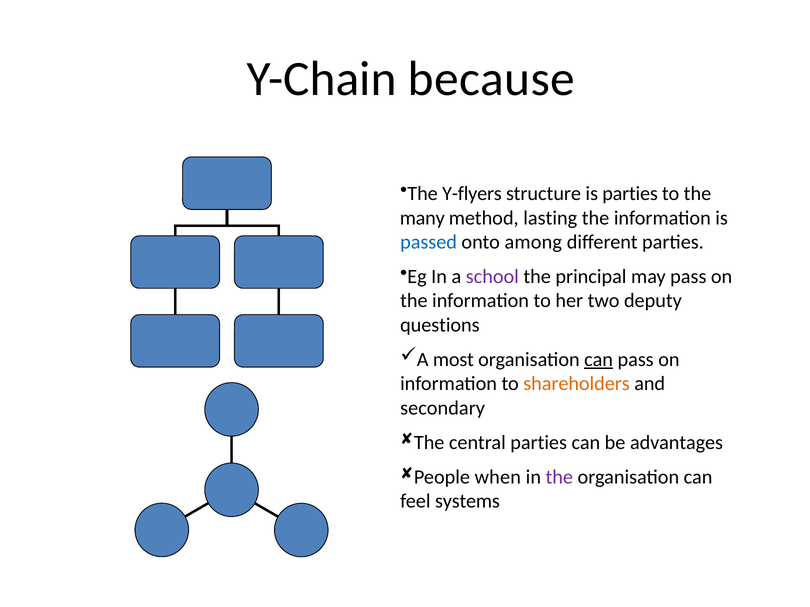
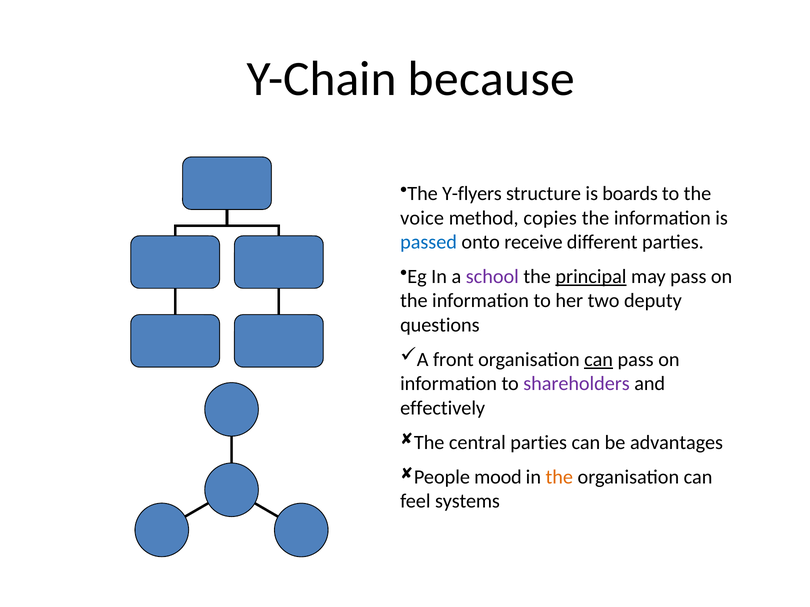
is parties: parties -> boards (630, 194)
many: many -> voice (422, 218)
lasting: lasting -> copies (550, 218)
among: among -> receive (533, 242)
principal underline: none -> present (591, 277)
most: most -> front (453, 360)
shareholders colour: orange -> purple (577, 384)
secondary: secondary -> effectively (443, 408)
when: when -> mood (498, 477)
the colour: purple -> orange (559, 477)
